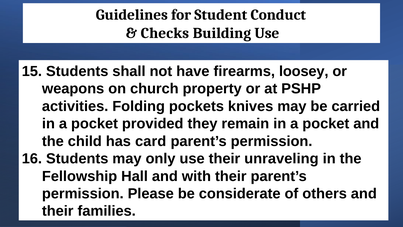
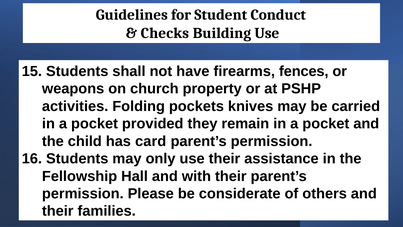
loosey: loosey -> fences (304, 71)
unraveling: unraveling -> assistance (281, 159)
